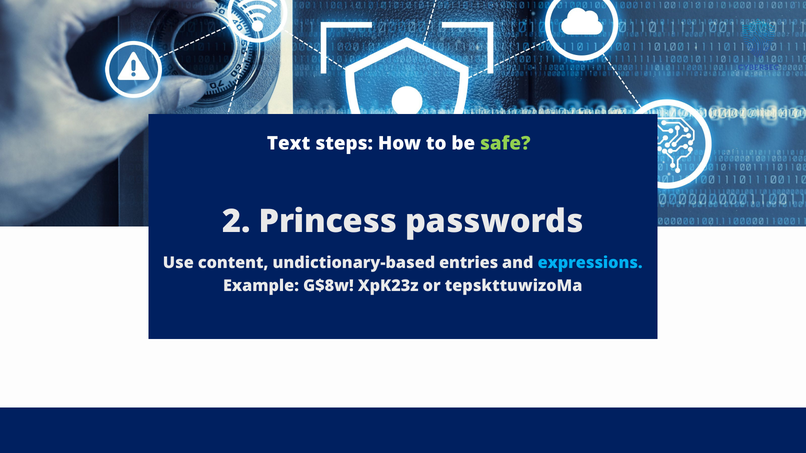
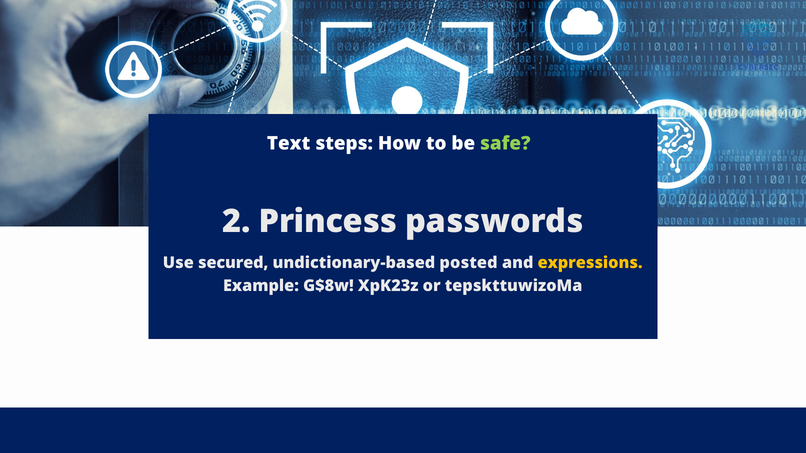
content: content -> secured (233, 263)
entries: entries -> posted (469, 263)
expressions colour: light blue -> yellow (590, 263)
